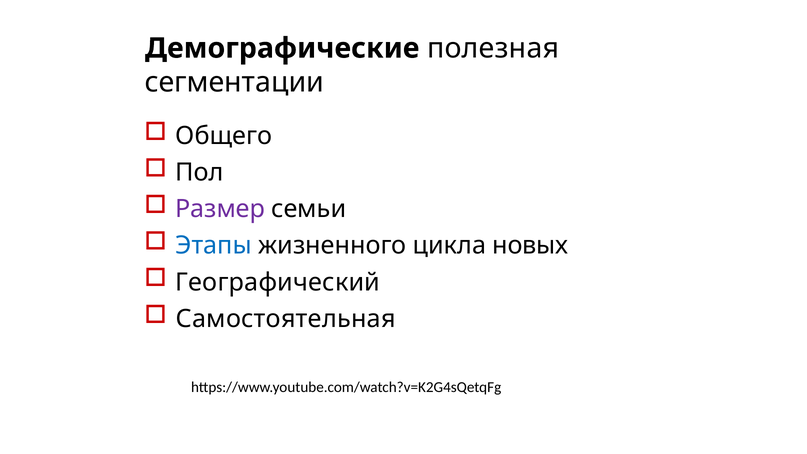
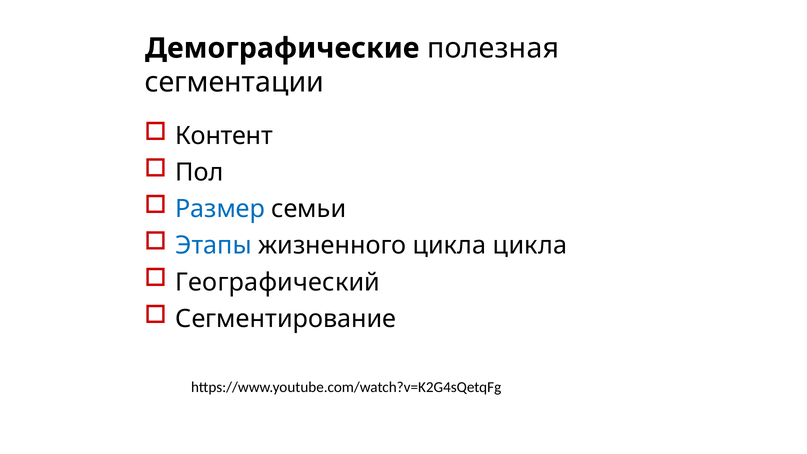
Общего: Общего -> Контент (224, 136)
Размер colour: purple -> blue (220, 209)
цикла новых: новых -> цикла (530, 246)
Самостоятельная: Самостоятельная -> Сегментирование (286, 319)
